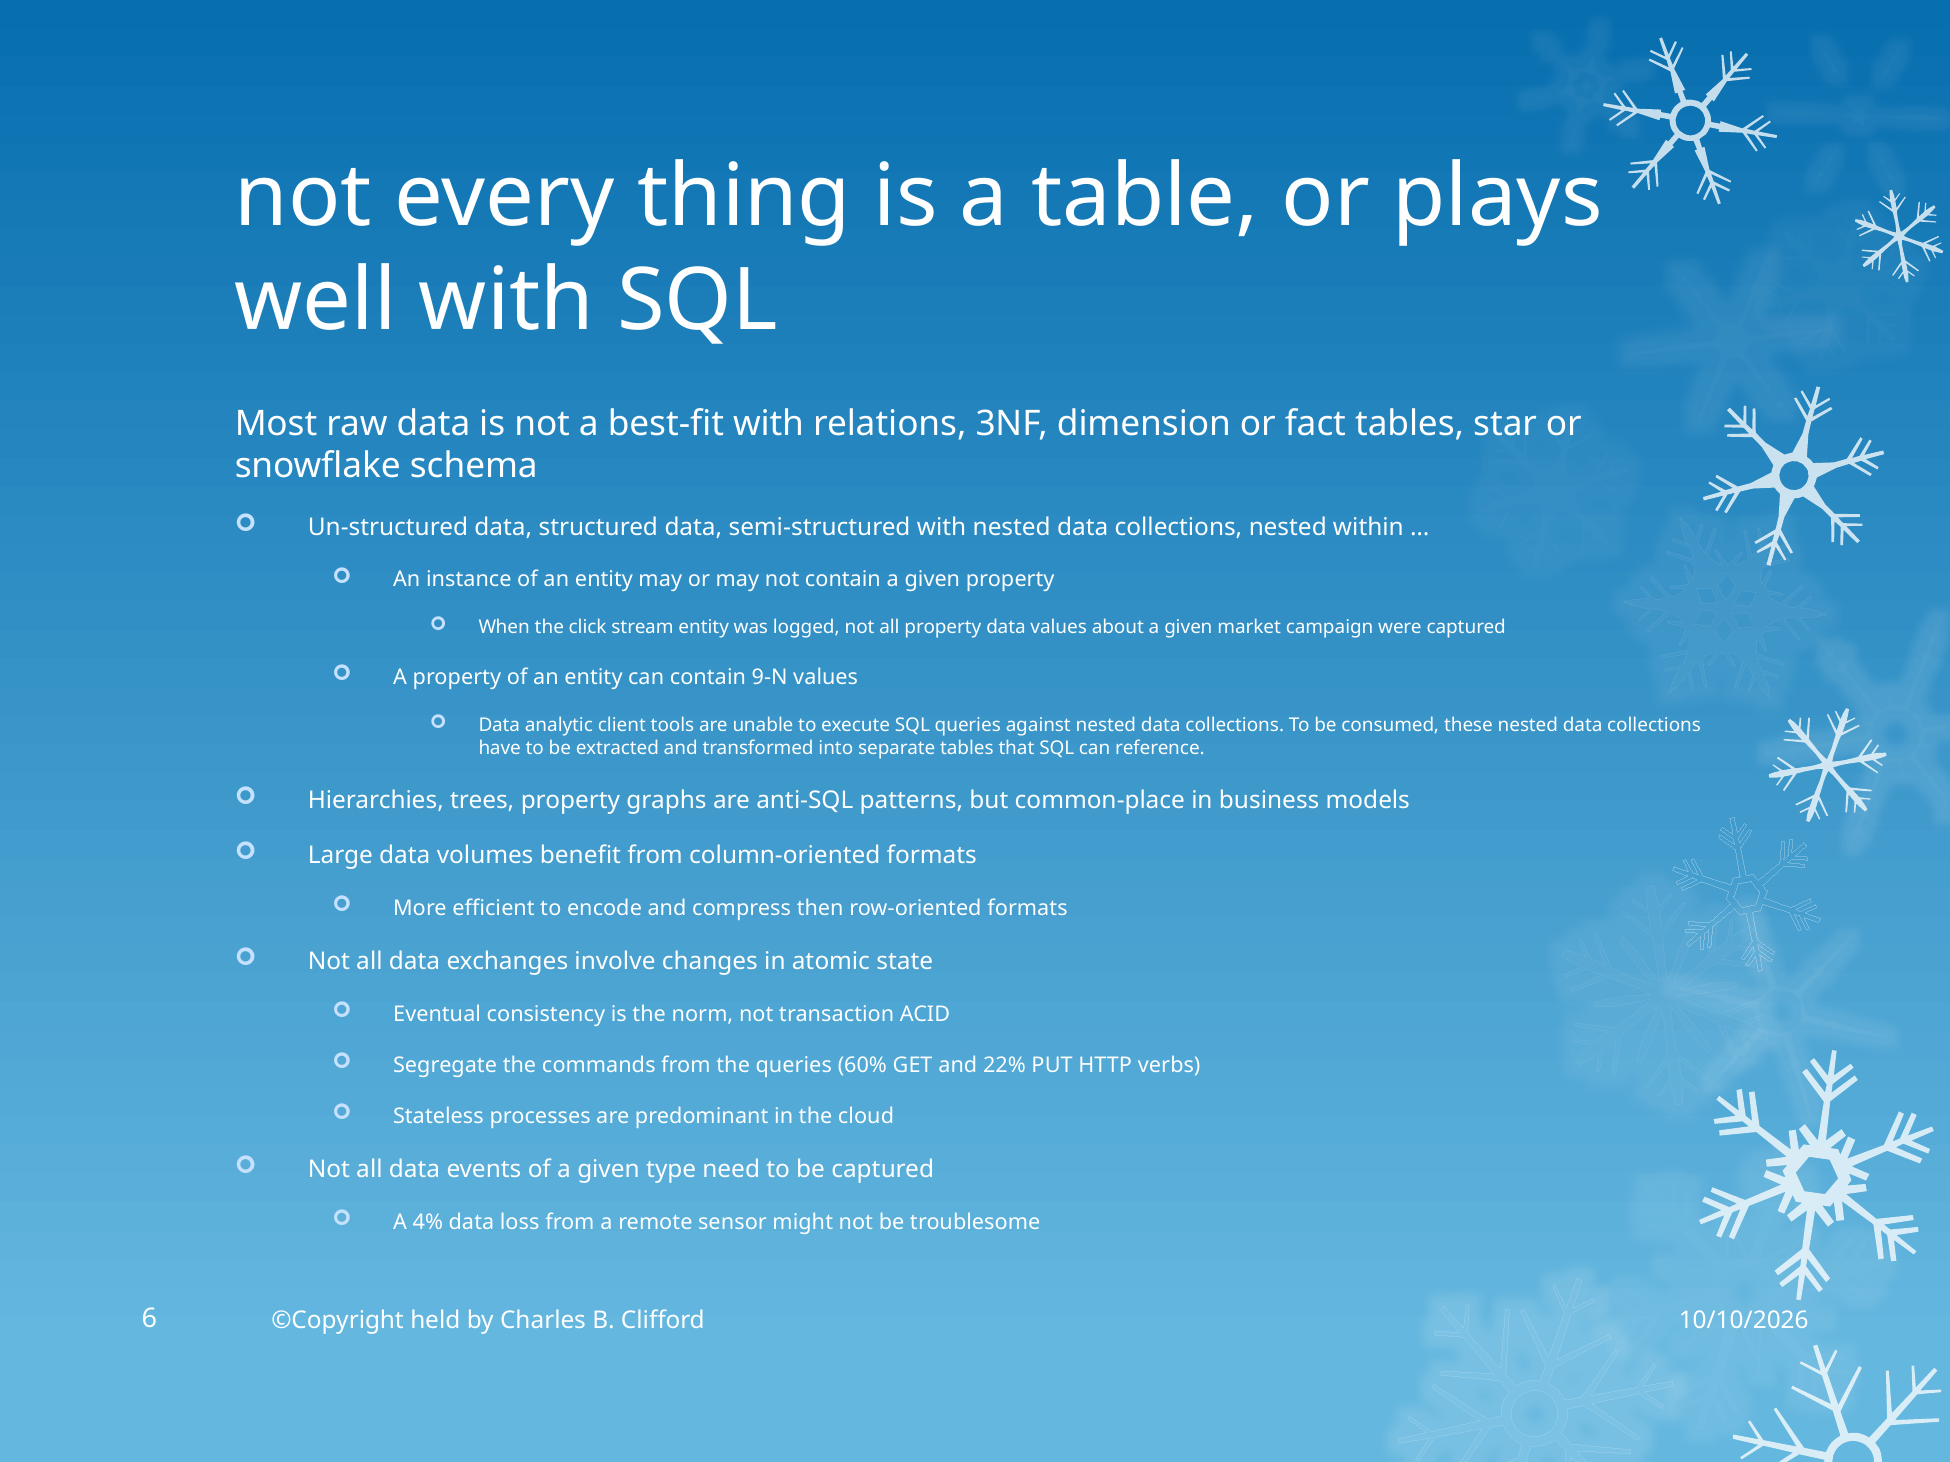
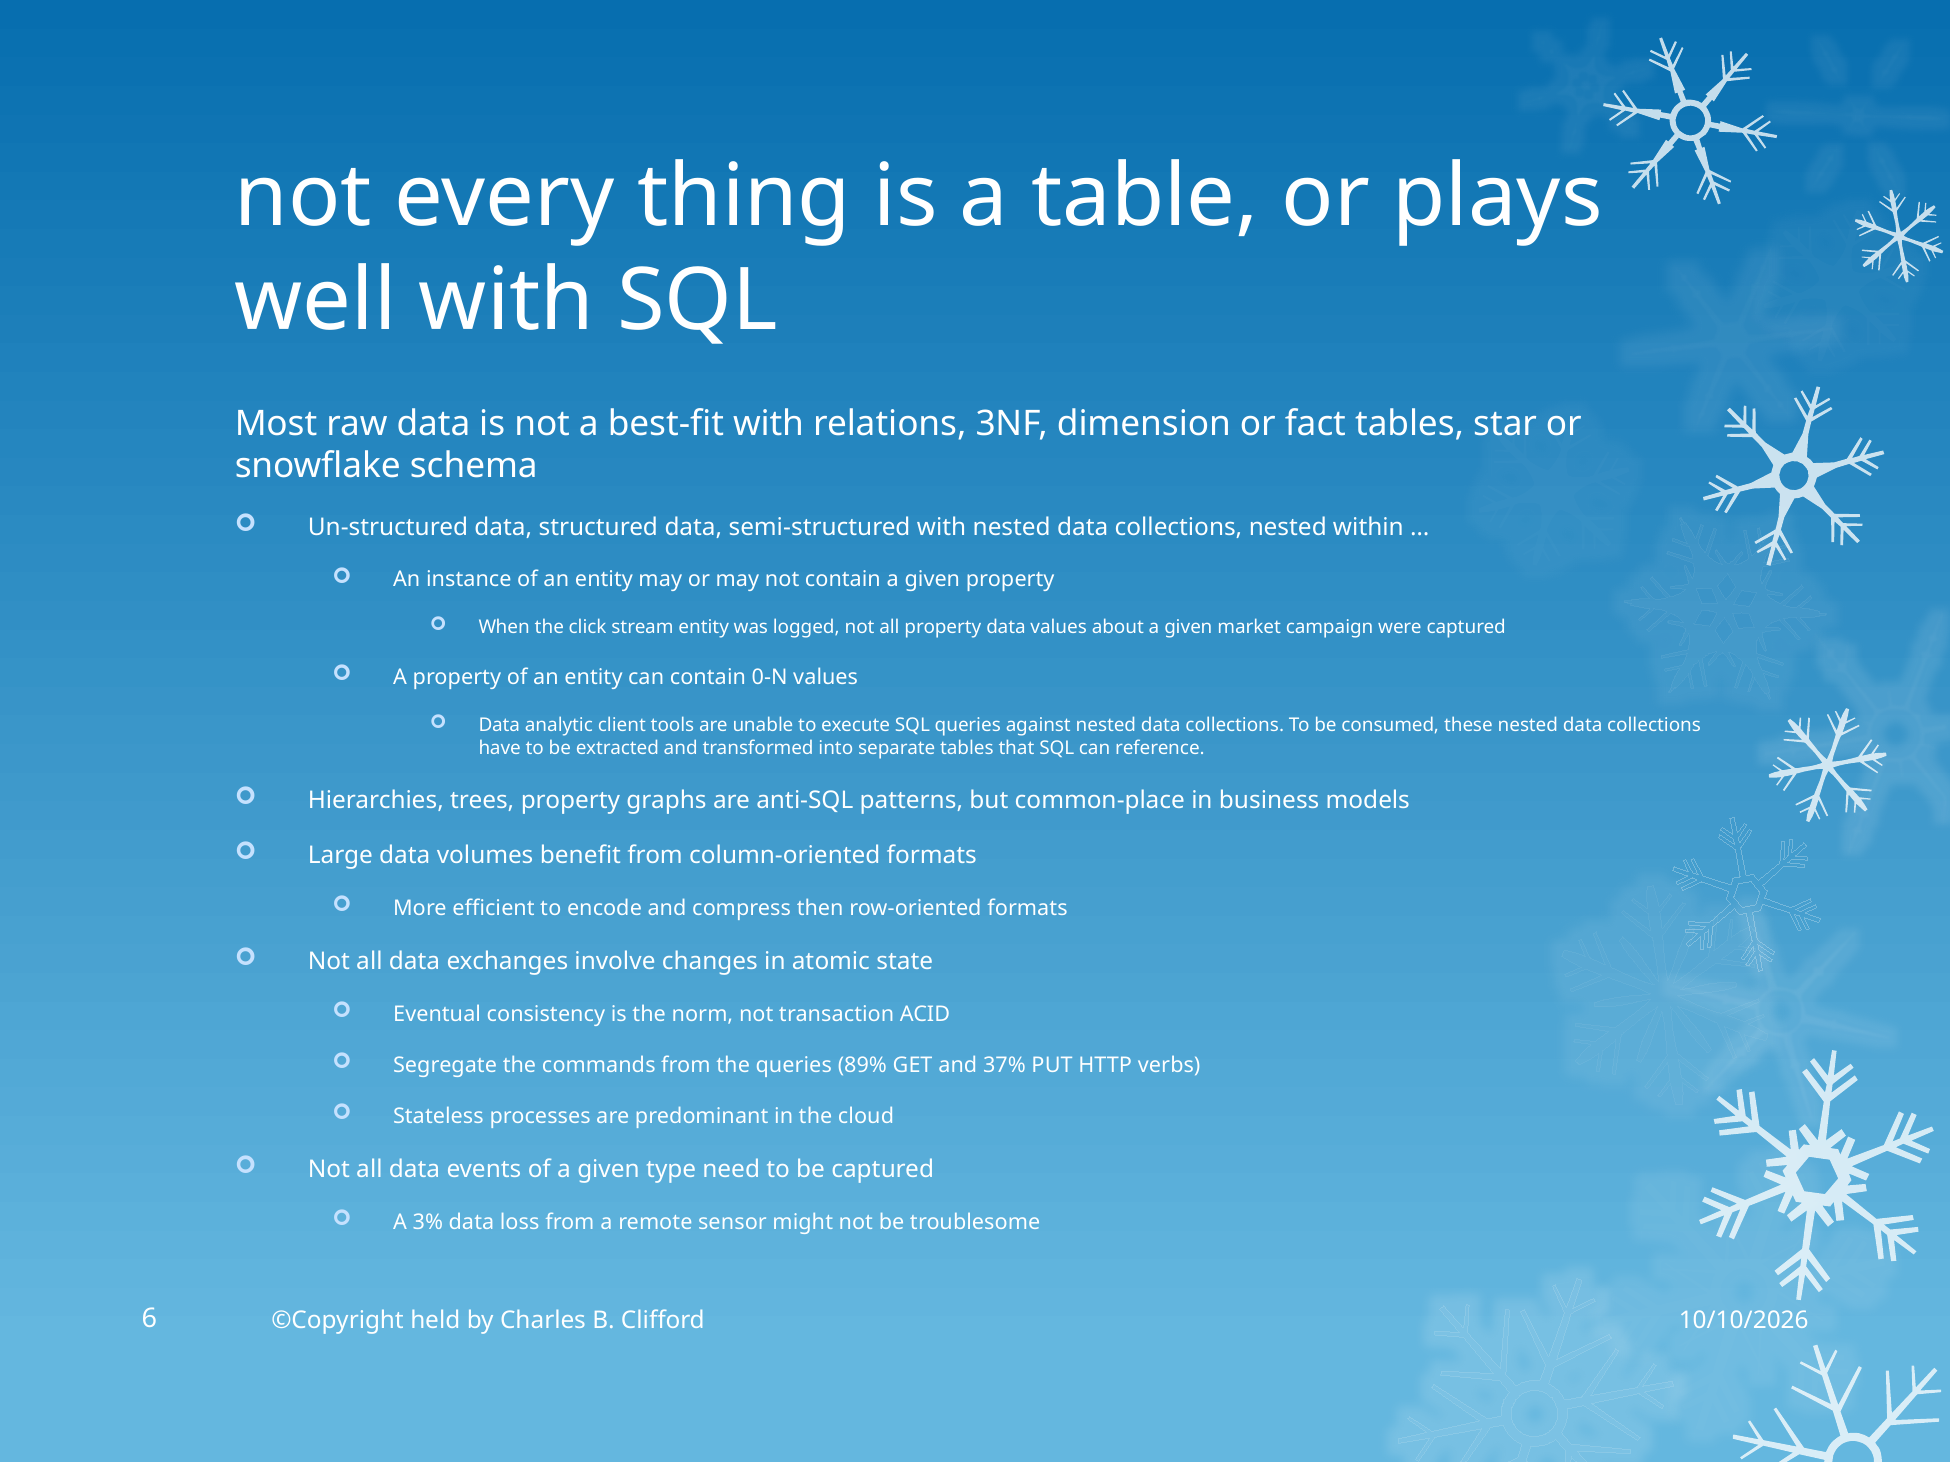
9-N: 9-N -> 0-N (770, 677)
60%: 60% -> 89% (862, 1066)
22%: 22% -> 37% (1004, 1066)
4%: 4% -> 3% (428, 1223)
